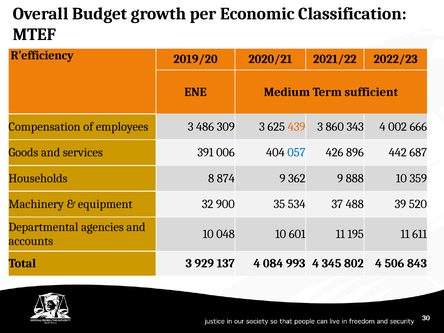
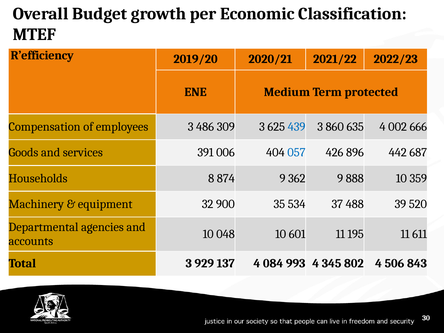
sufficient: sufficient -> protected (371, 92)
439 colour: orange -> blue (297, 127)
343: 343 -> 635 (355, 127)
